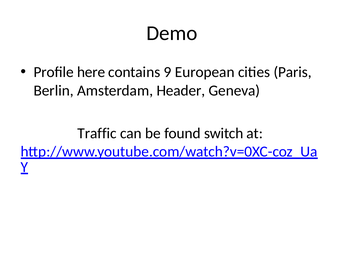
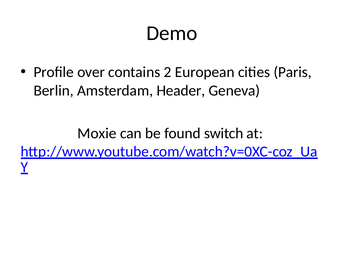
here: here -> over (91, 72)
9: 9 -> 2 (168, 72)
Traffic: Traffic -> Moxie (97, 133)
